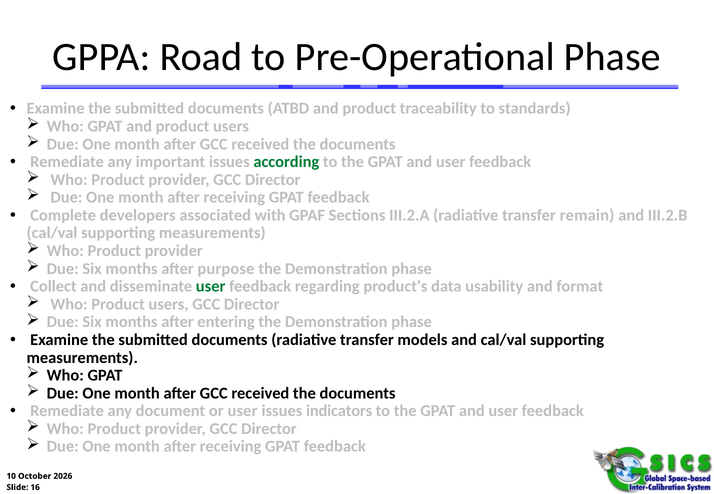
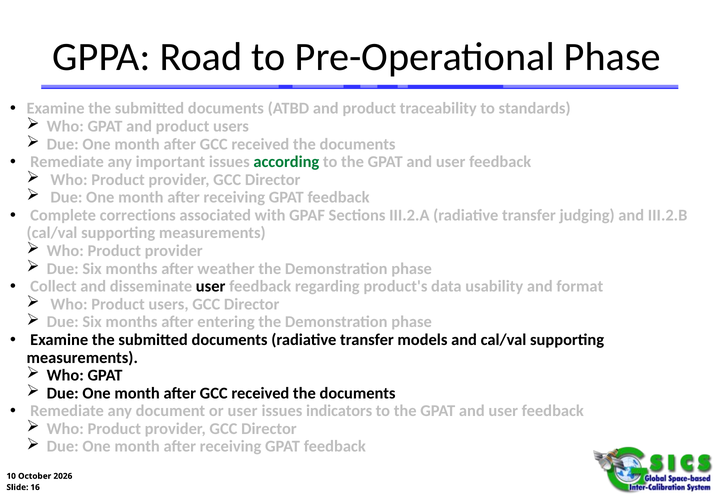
developers: developers -> corrections (138, 215)
remain: remain -> judging (587, 215)
purpose: purpose -> weather (226, 269)
user colour: green -> black (211, 287)
